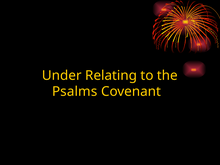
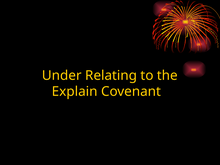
Psalms: Psalms -> Explain (75, 92)
